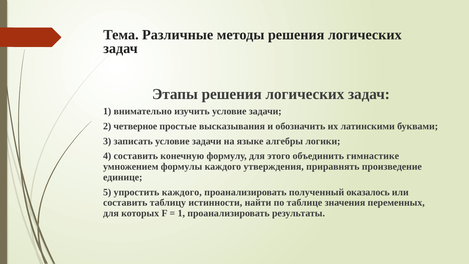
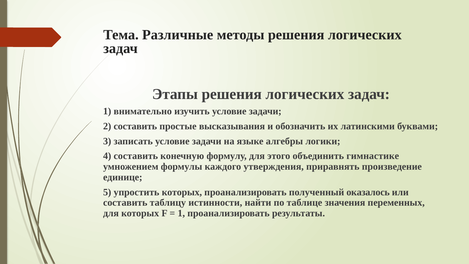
2 четверное: четверное -> составить (135, 126)
упростить каждого: каждого -> которых (182, 192)
